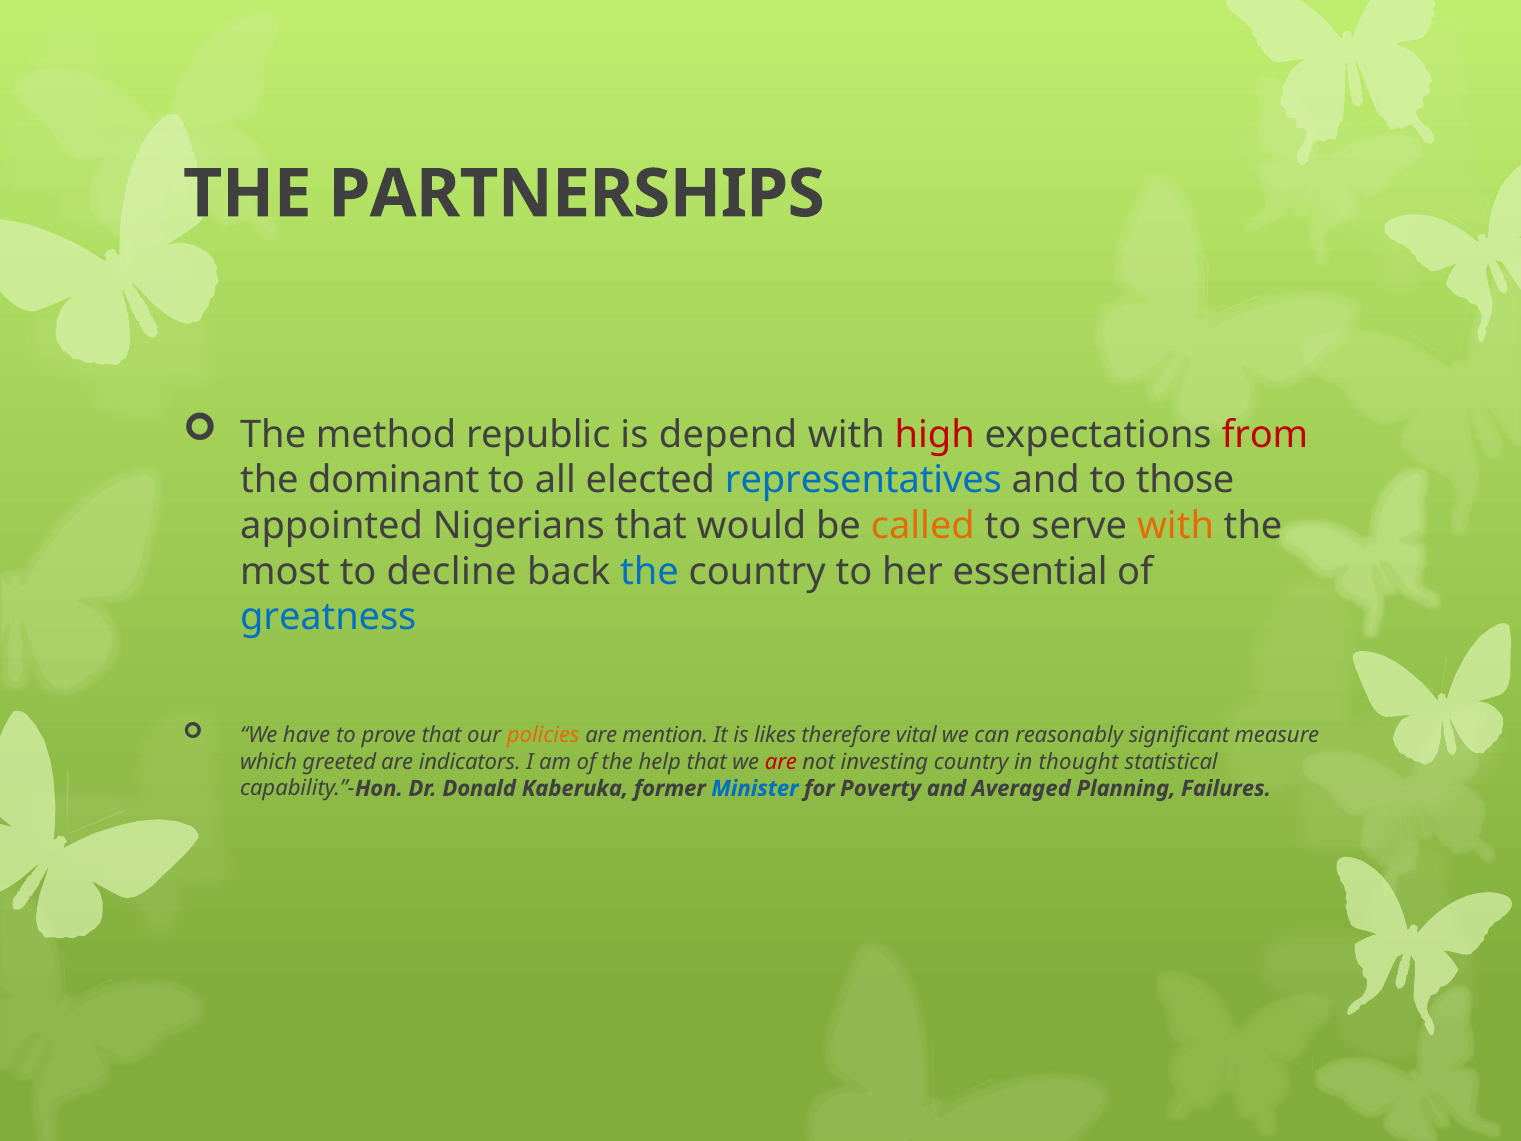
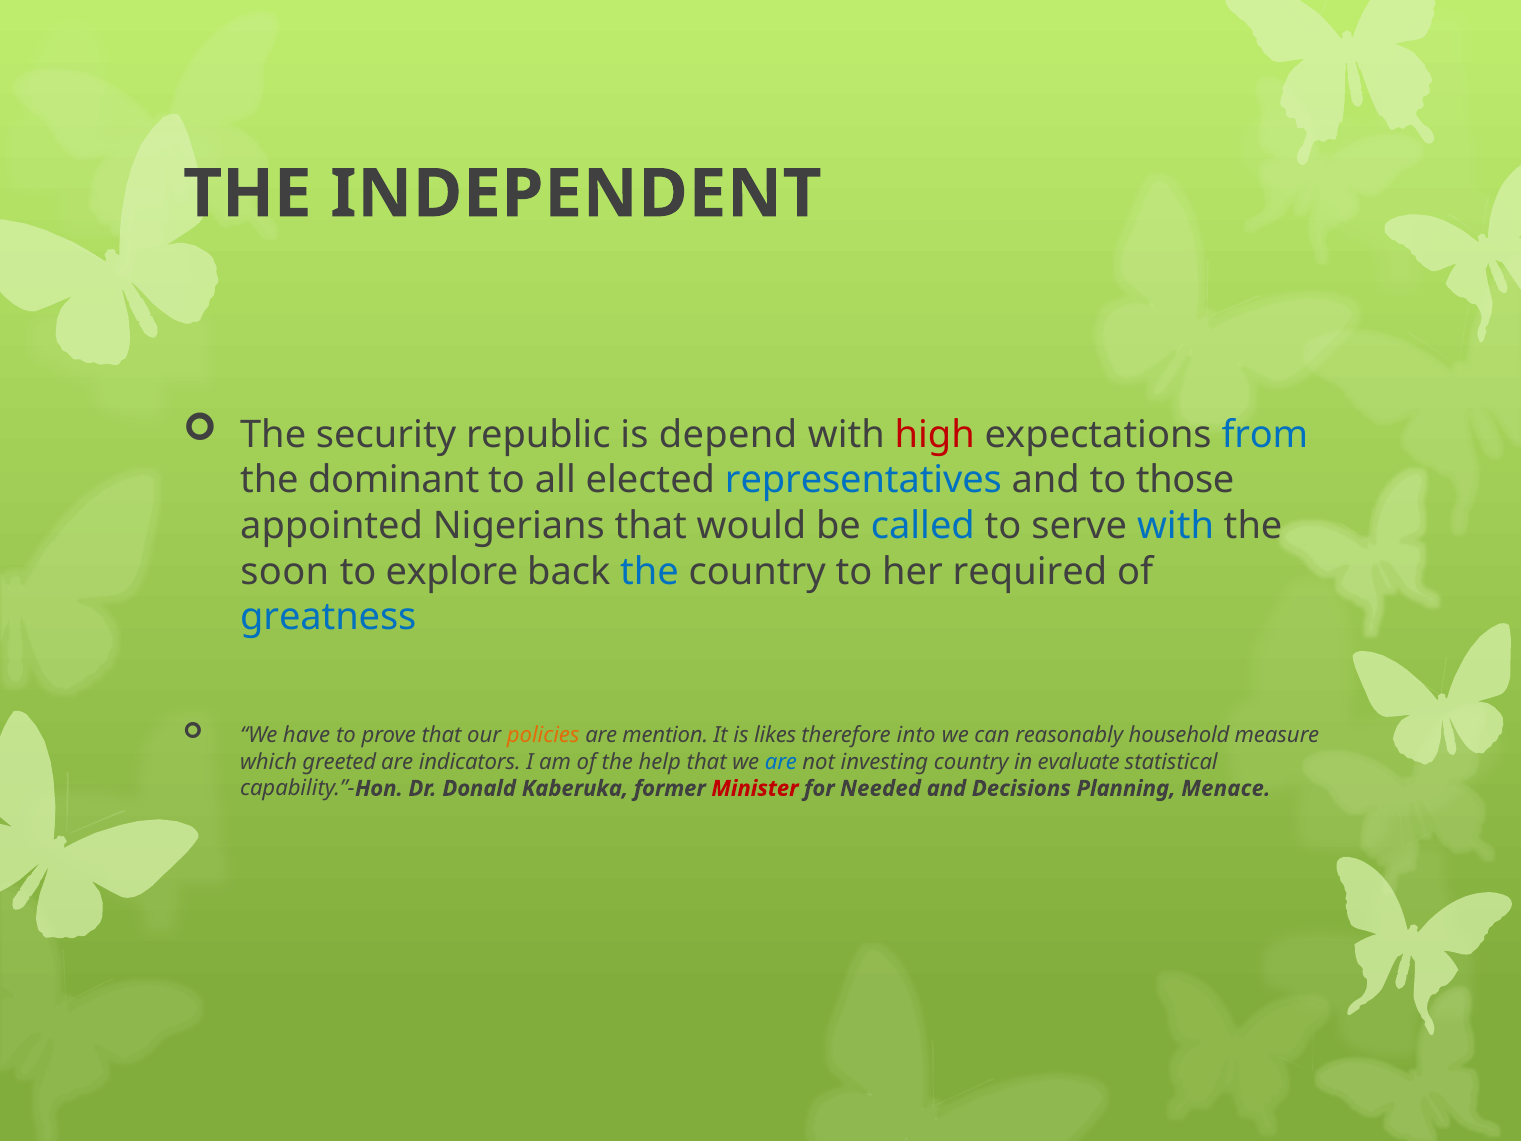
PARTNERSHIPS: PARTNERSHIPS -> INDEPENDENT (576, 194)
method: method -> security (386, 435)
from colour: red -> blue (1265, 435)
called colour: orange -> blue (923, 526)
with colour: orange -> blue (1176, 526)
most: most -> soon (285, 571)
decline: decline -> explore (452, 571)
essential: essential -> required (1030, 571)
vital: vital -> into (916, 735)
significant: significant -> household (1179, 735)
are colour: red -> blue (781, 762)
thought: thought -> evaluate (1079, 762)
Minister colour: blue -> red (755, 788)
Poverty: Poverty -> Needed (881, 788)
Averaged: Averaged -> Decisions (1021, 788)
Failures: Failures -> Menace (1226, 788)
